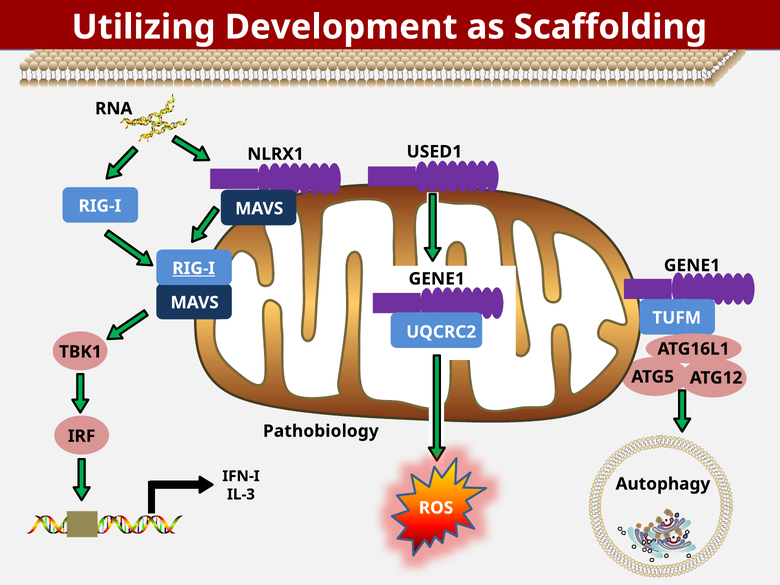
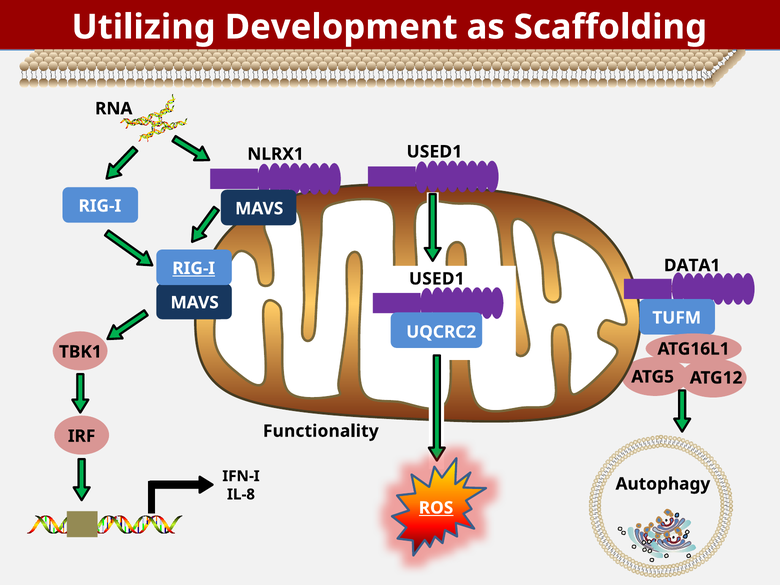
GENE1: GENE1 -> DATA1 (692, 265)
GENE1: GENE1 -> USED1 (437, 279)
Pathobiology: Pathobiology -> Functionality (321, 431)
IL-3: IL-3 -> IL-8 (241, 494)
ROS underline: none -> present (436, 508)
